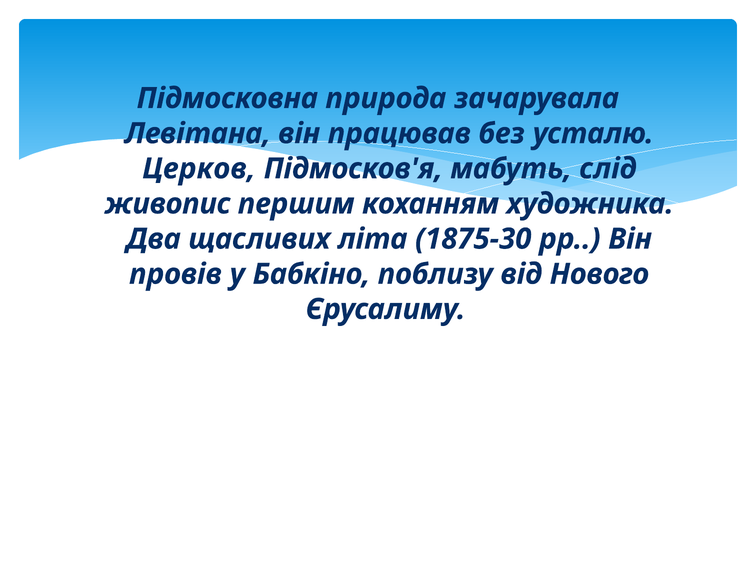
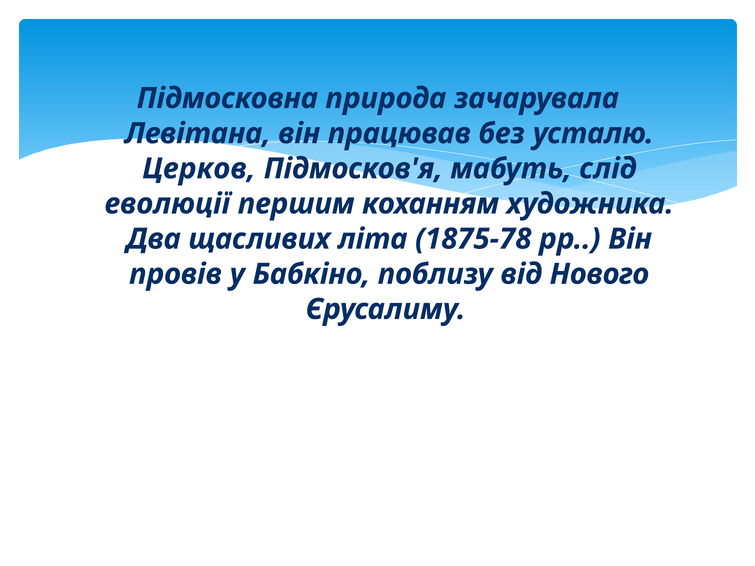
живопис: живопис -> еволюції (167, 204)
1875-30: 1875-30 -> 1875-78 (473, 239)
